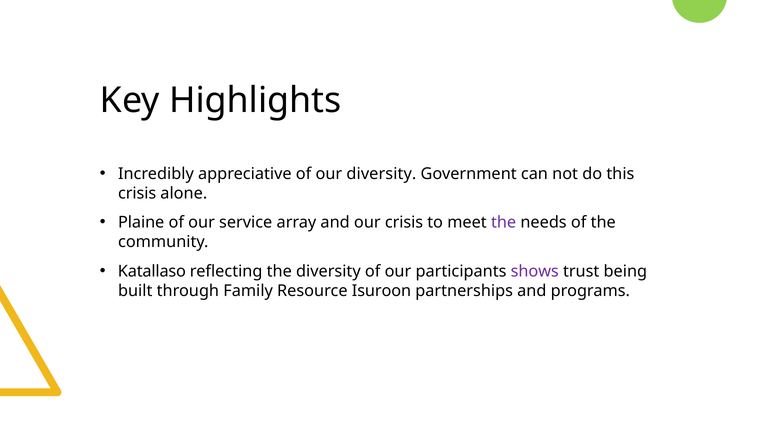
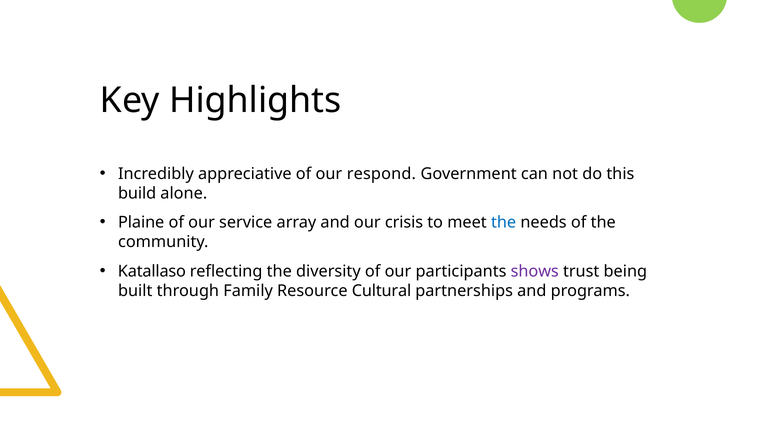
our diversity: diversity -> respond (381, 174)
crisis: crisis -> build (137, 193)
the colour: purple -> blue (504, 223)
Isuroon: Isuroon -> Cultural (382, 291)
